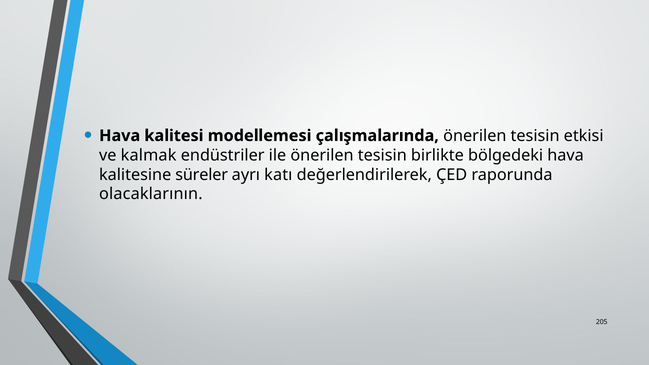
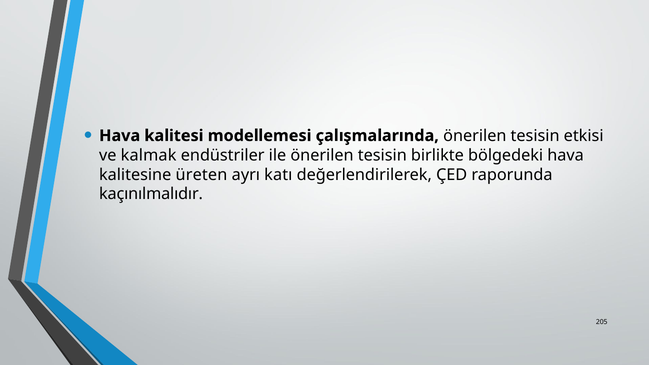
süreler: süreler -> üreten (201, 175)
olacaklarının: olacaklarının -> kaçınılmalıdır (151, 194)
